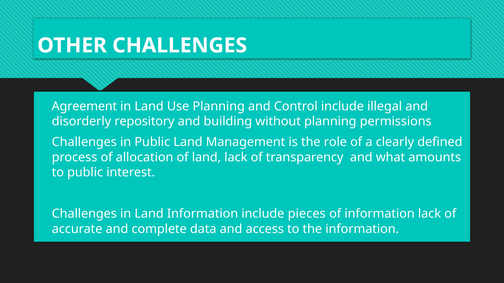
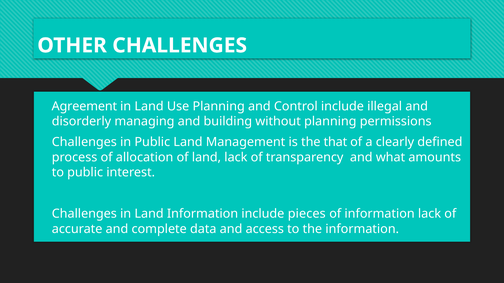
repository: repository -> managing (144, 122)
role: role -> that (335, 142)
